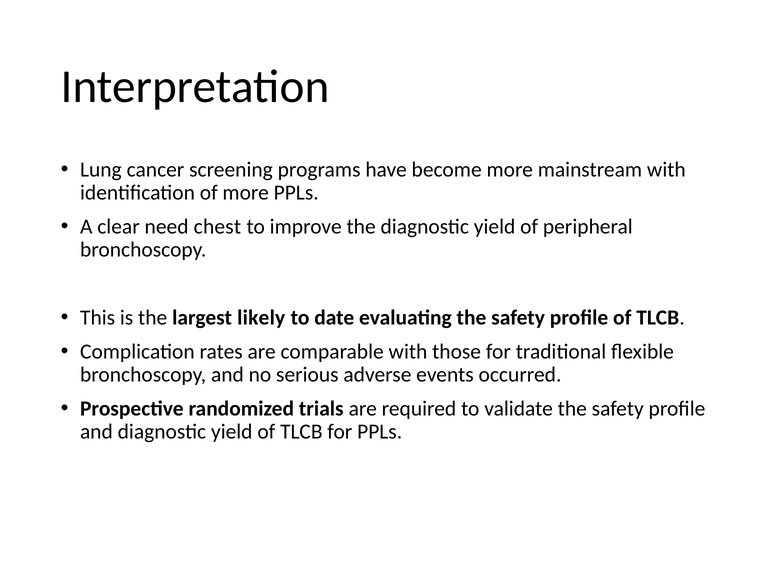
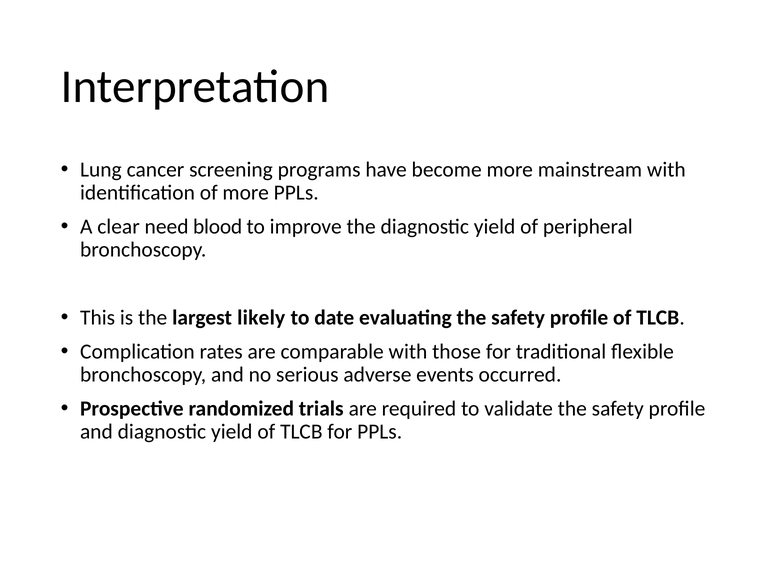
chest: chest -> blood (218, 227)
